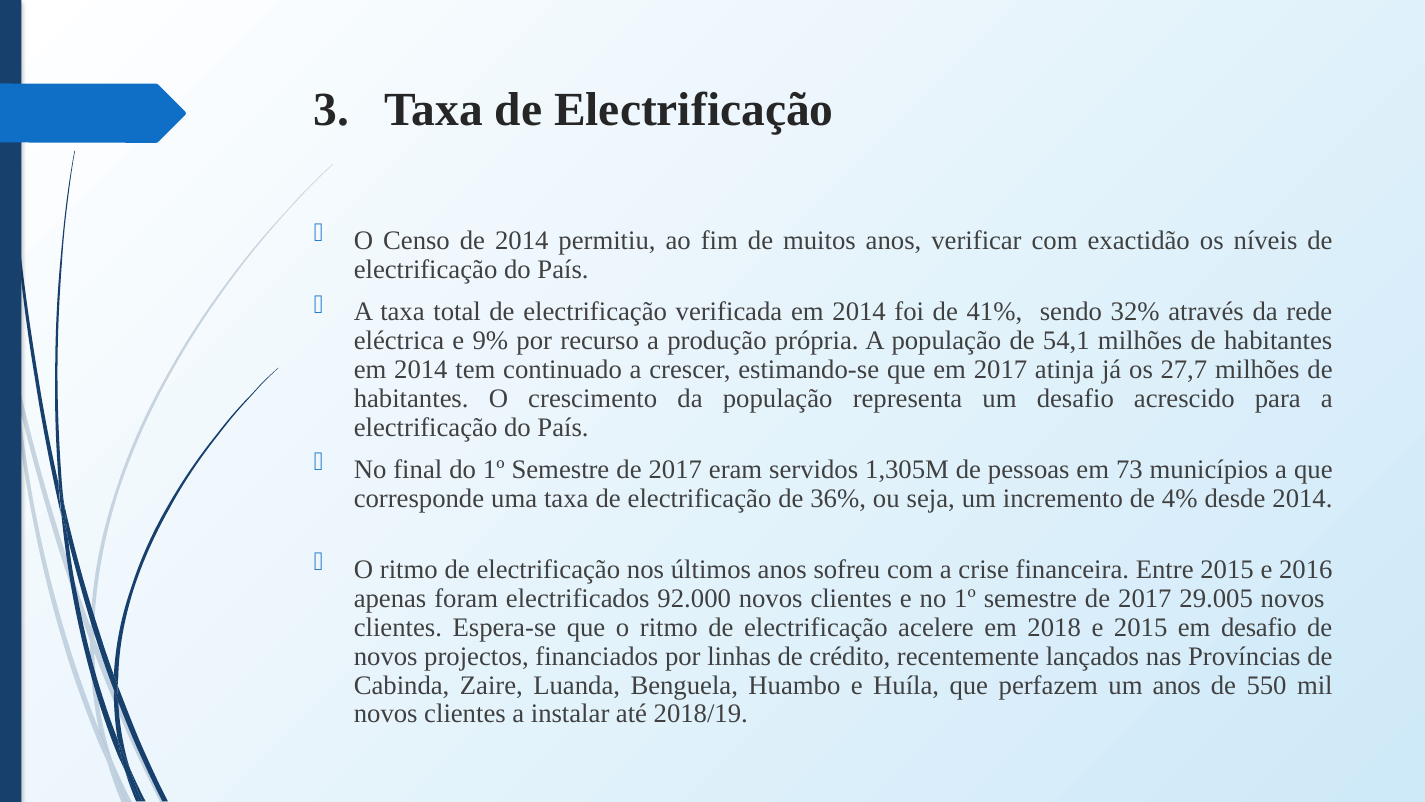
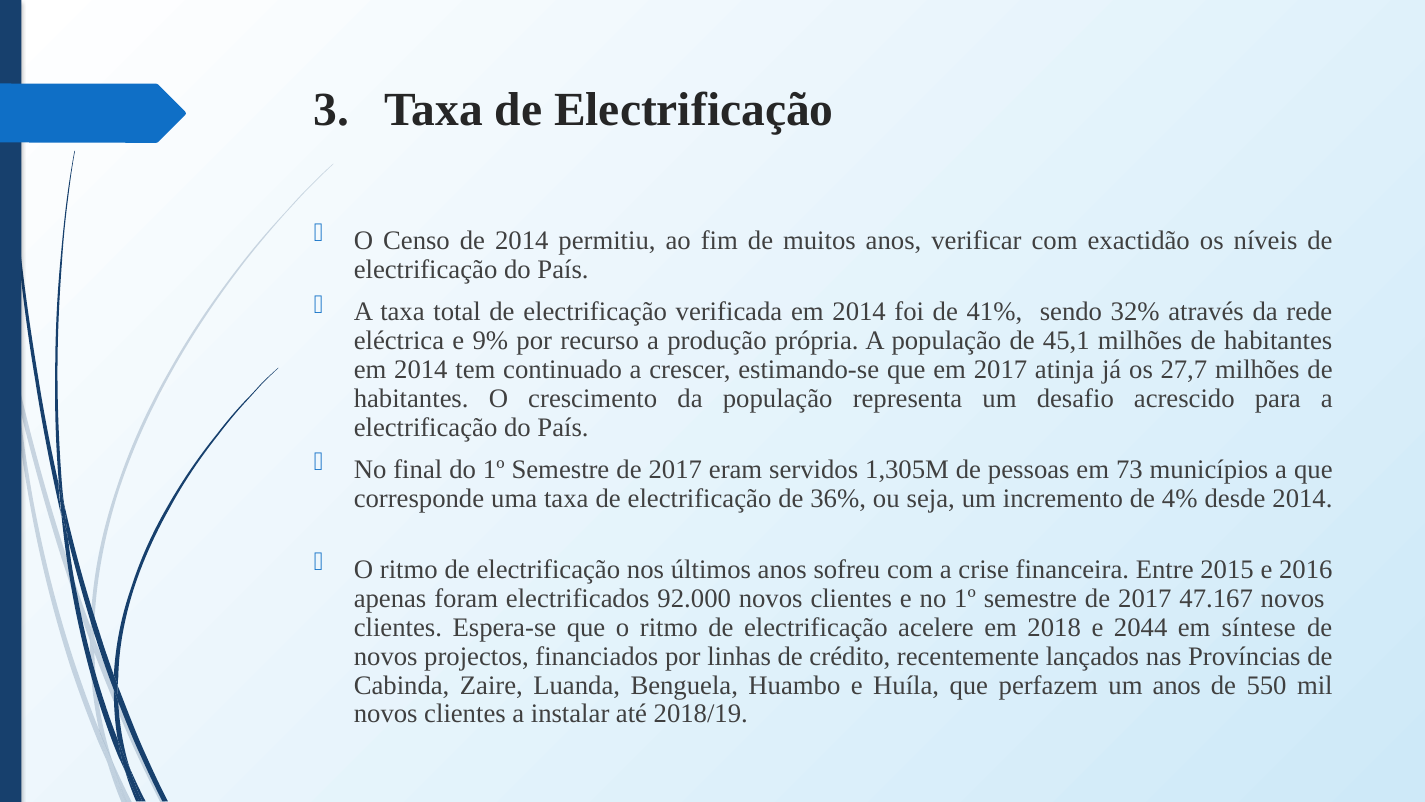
54,1: 54,1 -> 45,1 (1066, 341)
29.005: 29.005 -> 47.167 (1216, 598)
e 2015: 2015 -> 2044 (1141, 627)
em desafio: desafio -> síntese (1259, 627)
